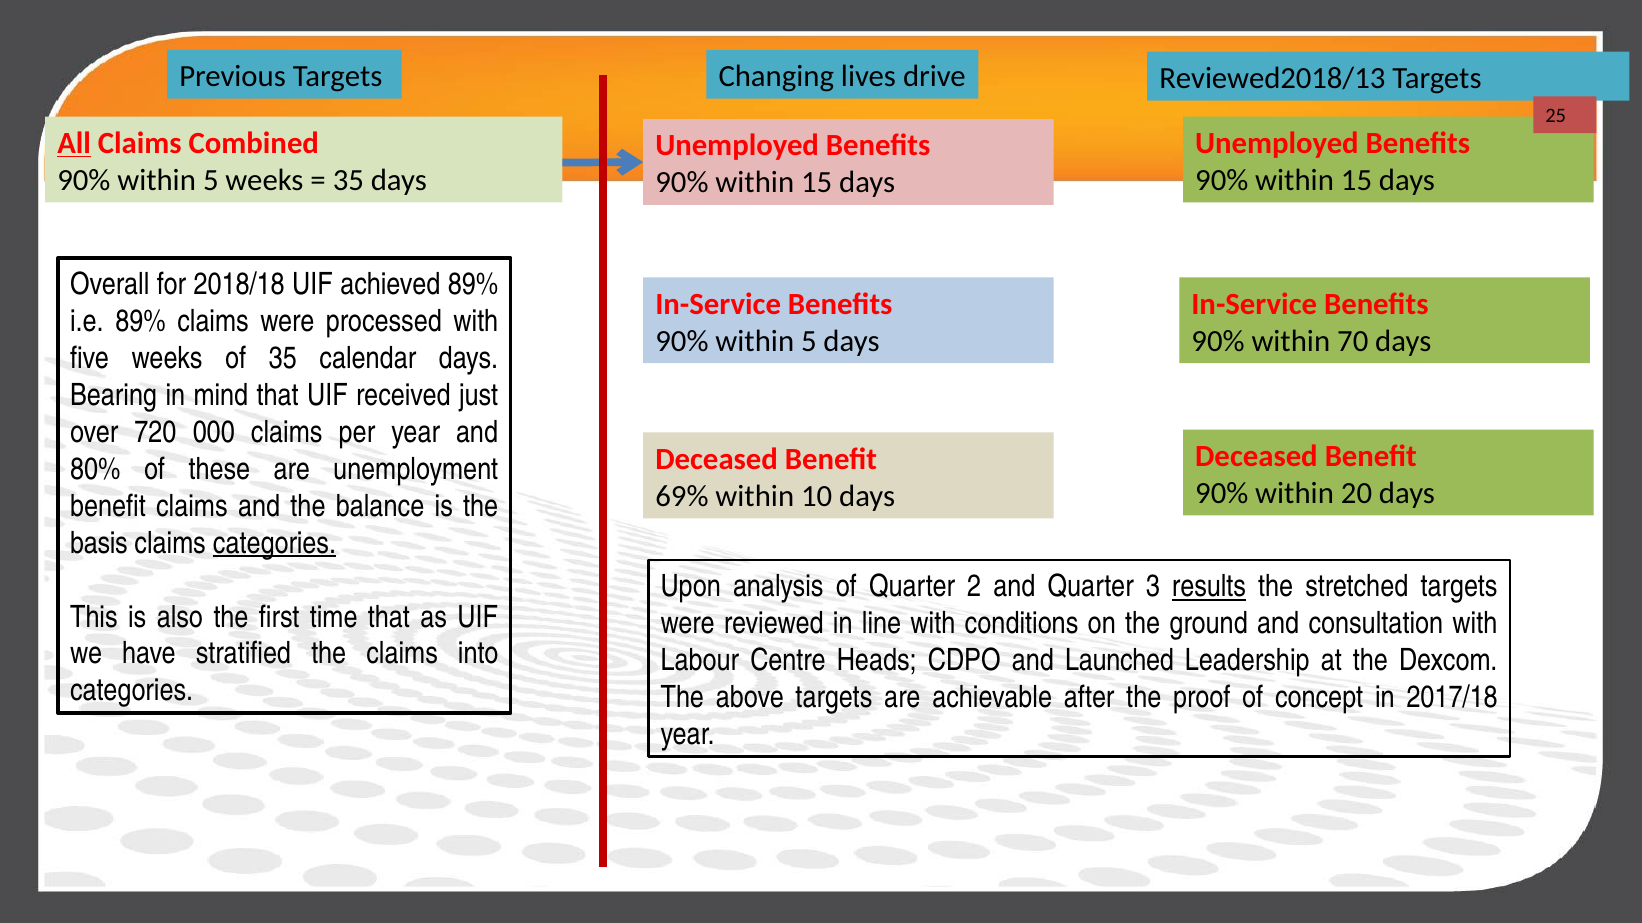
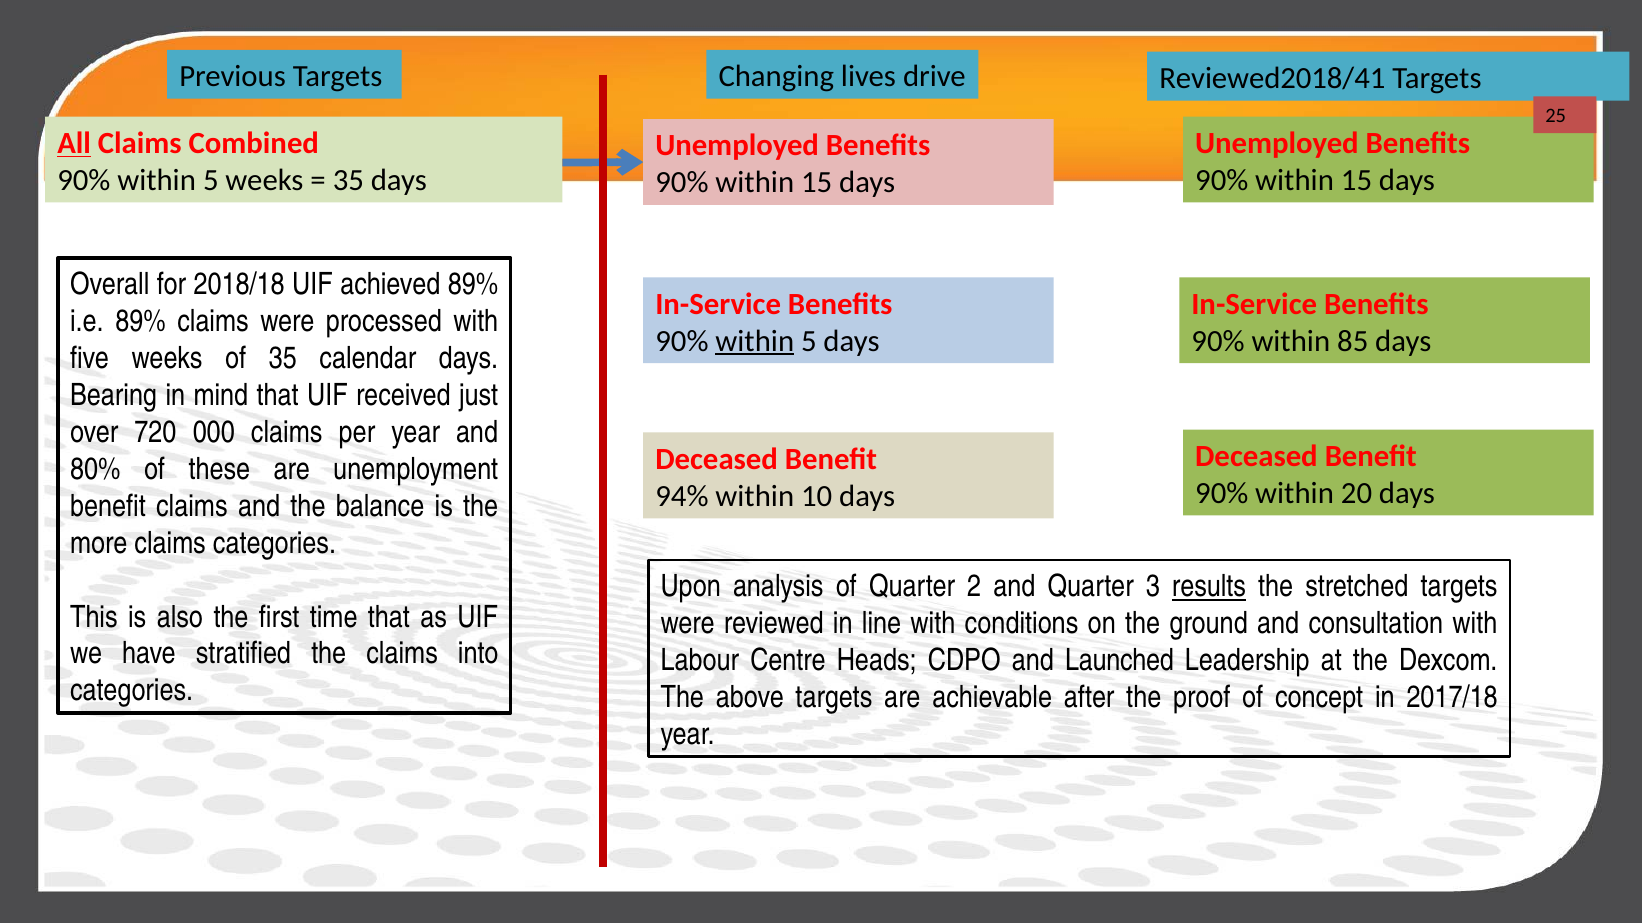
Reviewed2018/13: Reviewed2018/13 -> Reviewed2018/41 (1272, 78)
within underline: none -> present (755, 341)
70: 70 -> 85 (1353, 341)
69%: 69% -> 94% (682, 496)
basis: basis -> more (99, 543)
categories underline: present -> none (275, 543)
